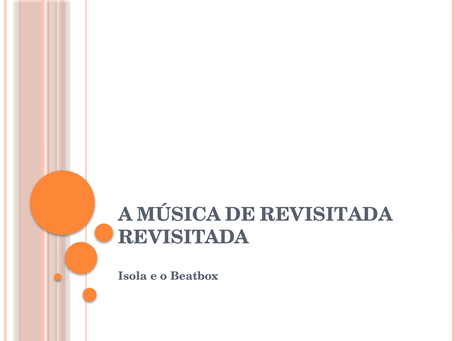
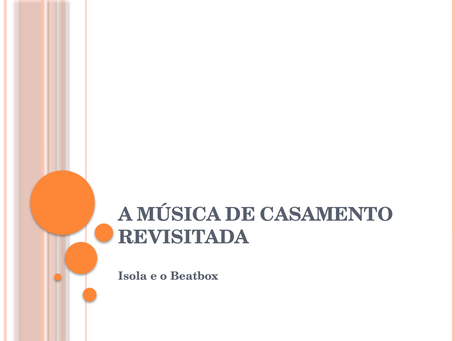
DE REVISITADA: REVISITADA -> CASAMENTO (327, 215)
